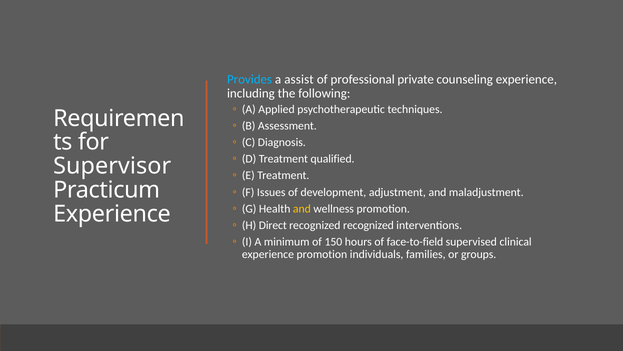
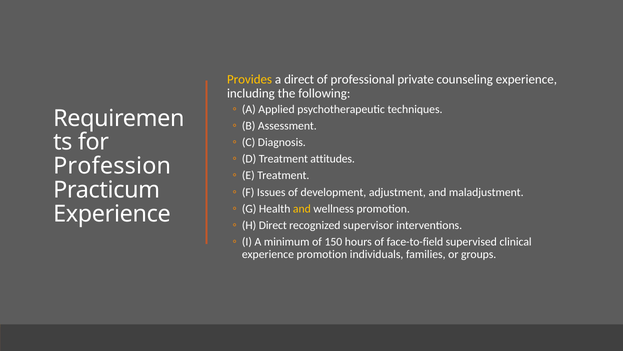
Provides colour: light blue -> yellow (250, 79)
a assist: assist -> direct (299, 79)
qualified: qualified -> attitudes (333, 159)
Supervisor: Supervisor -> Profession (112, 166)
recognized recognized: recognized -> supervisor (368, 225)
